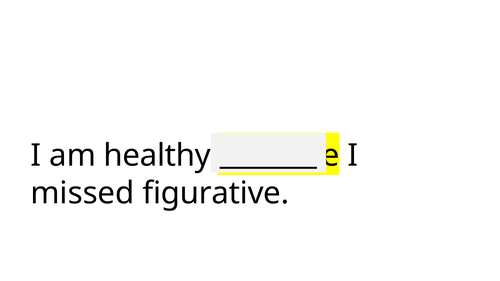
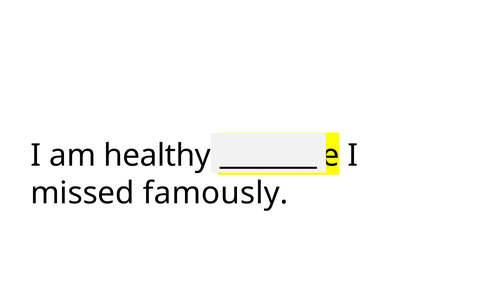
figurative: figurative -> famously (216, 193)
